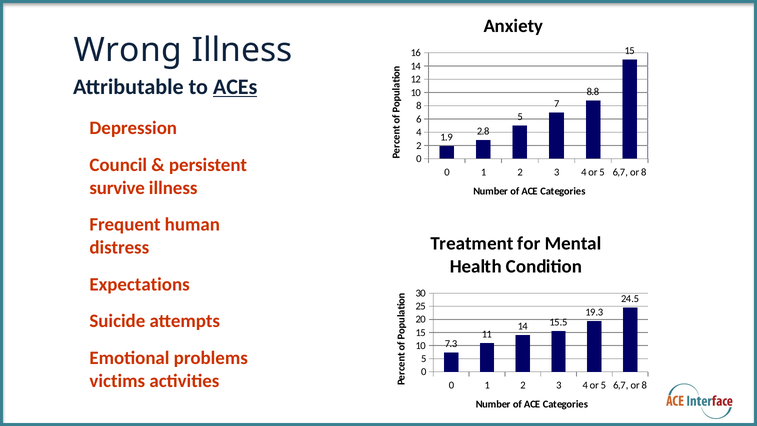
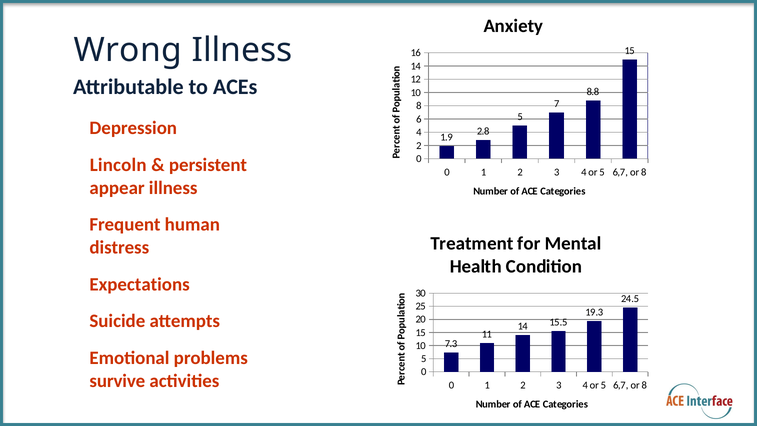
ACEs underline: present -> none (235, 87)
Council: Council -> Lincoln (118, 165)
survive: survive -> appear (117, 188)
victims: victims -> survive (117, 381)
